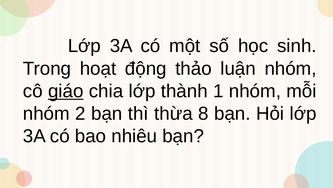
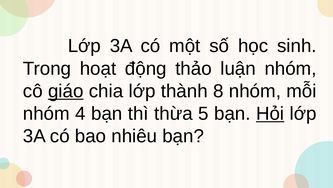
1: 1 -> 8 (218, 91)
2: 2 -> 4 (80, 113)
8: 8 -> 5 (203, 113)
Hỏi underline: none -> present (270, 113)
